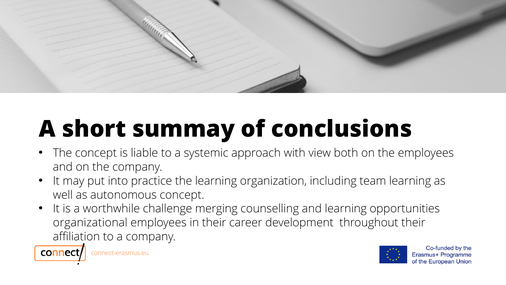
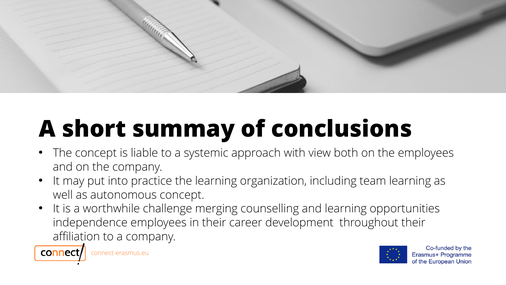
organizational: organizational -> independence (90, 222)
